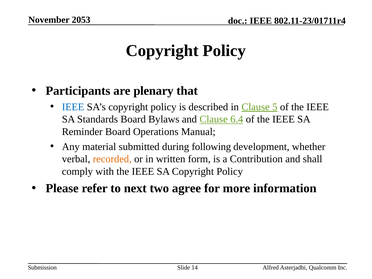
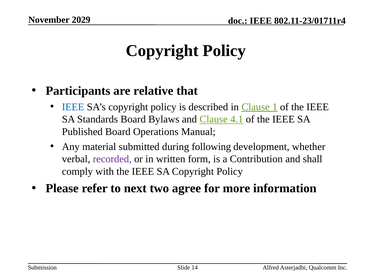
2053: 2053 -> 2029 (81, 20)
plenary: plenary -> relative (153, 91)
5: 5 -> 1 (275, 107)
6.4: 6.4 -> 4.1 (237, 119)
Reminder: Reminder -> Published (82, 132)
recorded colour: orange -> purple (112, 159)
